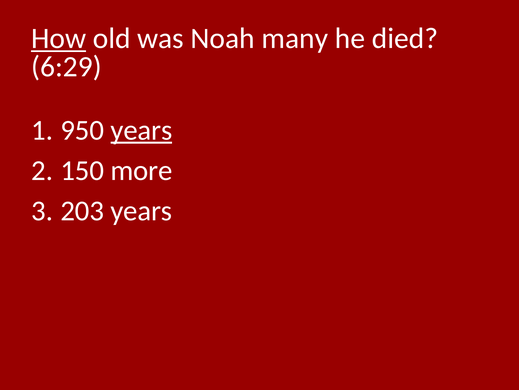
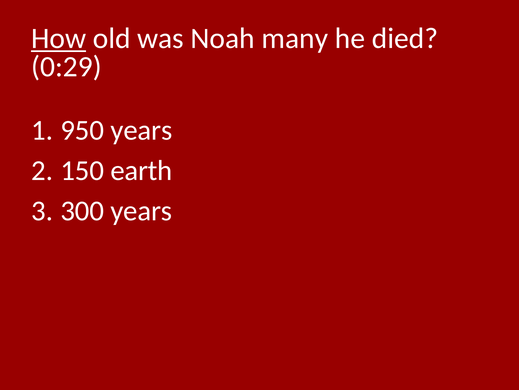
6:29: 6:29 -> 0:29 (66, 67)
years underline: present -> none (141, 130)
more: more -> earth (141, 170)
203: 203 -> 300 (82, 211)
